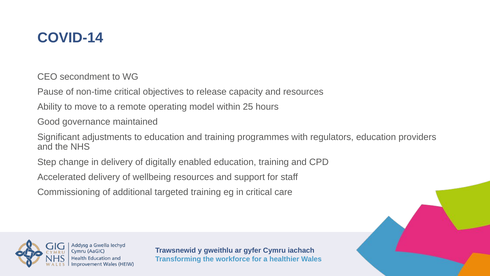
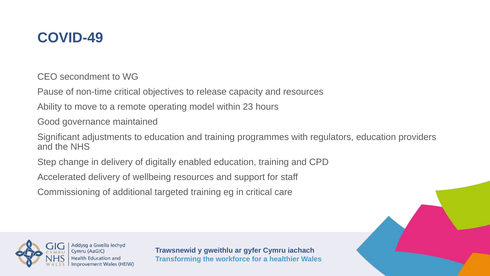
COVID-14: COVID-14 -> COVID-49 (70, 38)
25: 25 -> 23 (248, 107)
